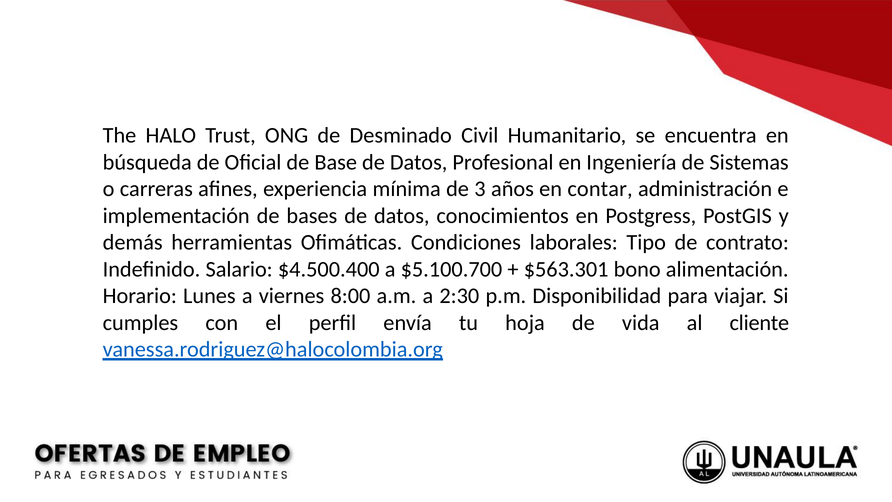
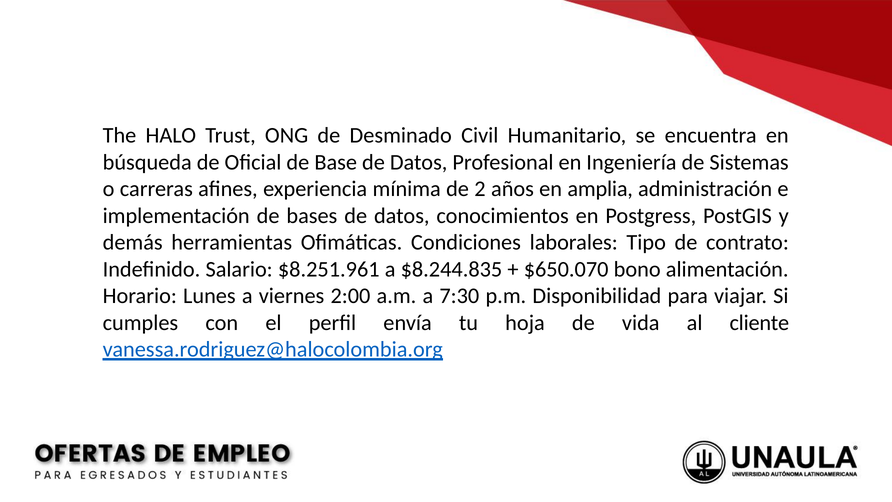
3: 3 -> 2 (480, 189)
contar: contar -> amplia (600, 189)
$4.500.400: $4.500.400 -> $8.251.961 (329, 269)
$5.100.700: $5.100.700 -> $8.244.835 (451, 269)
$563.301: $563.301 -> $650.070 (566, 269)
8:00: 8:00 -> 2:00 (350, 296)
2:30: 2:30 -> 7:30 (459, 296)
